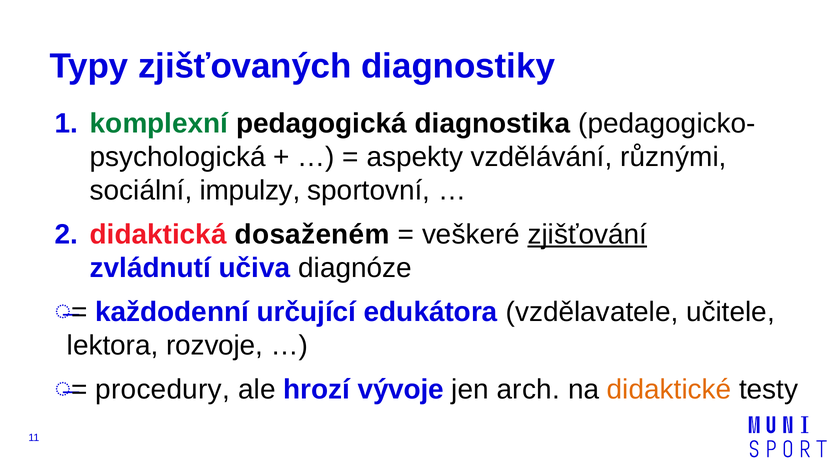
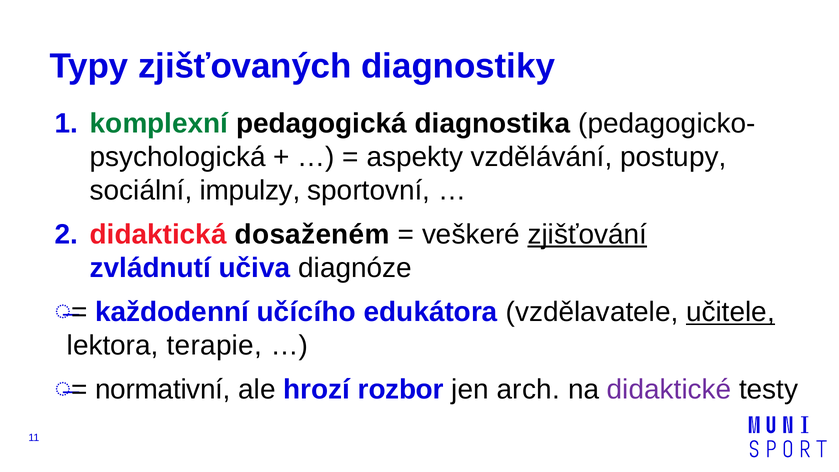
různými: různými -> postupy (673, 157)
určující: určující -> učícího (306, 312)
učitele underline: none -> present (730, 312)
rozvoje: rozvoje -> terapie (214, 346)
procedury: procedury -> normativní (163, 390)
vývoje: vývoje -> rozbor (401, 390)
didaktické colour: orange -> purple (669, 390)
